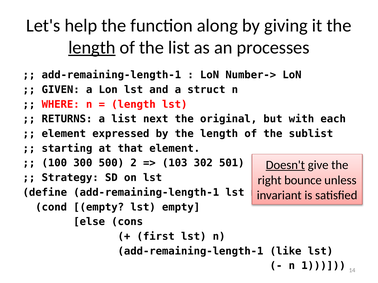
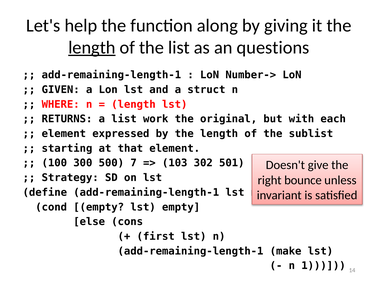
processes: processes -> questions (273, 48)
next: next -> work (156, 119)
2: 2 -> 7 (134, 163)
Doesn't underline: present -> none (285, 165)
like: like -> make (286, 252)
